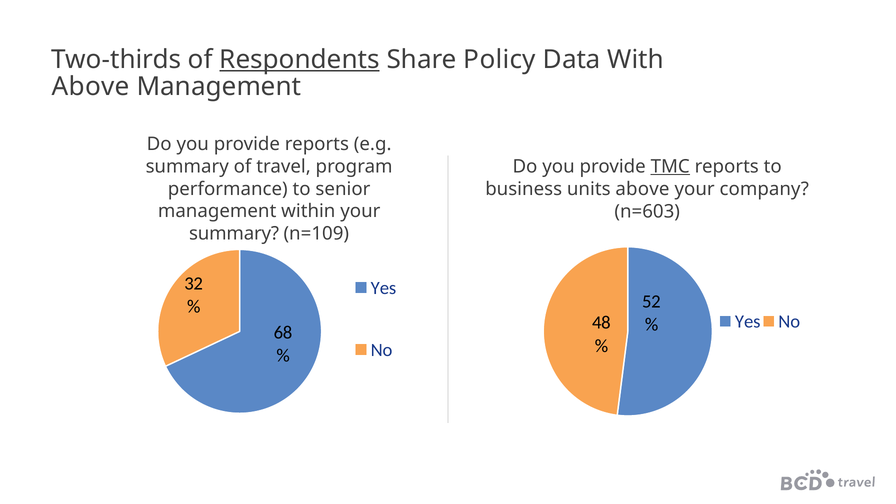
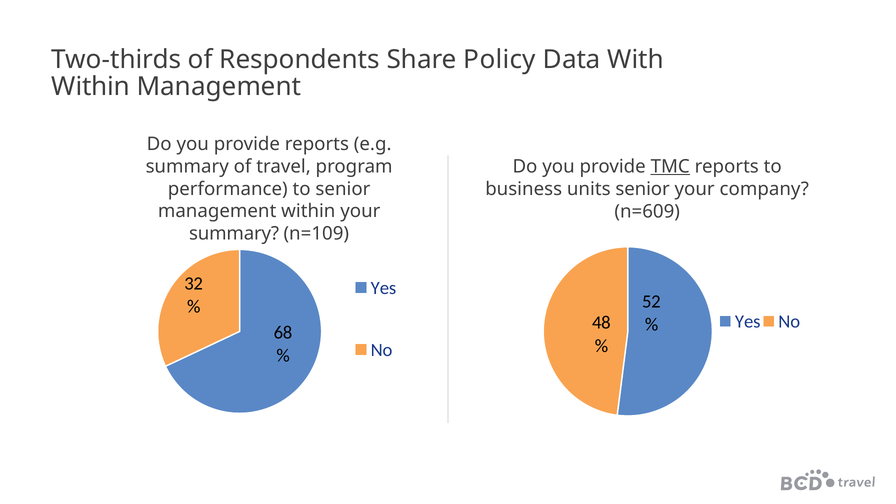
Respondents underline: present -> none (300, 60)
Above: Above -> Within (91, 86)
units above: above -> senior (643, 189)
n=603: n=603 -> n=609 (647, 212)
